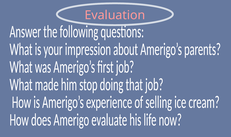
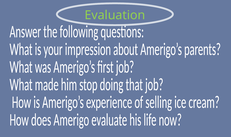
Evaluation colour: pink -> light green (115, 15)
